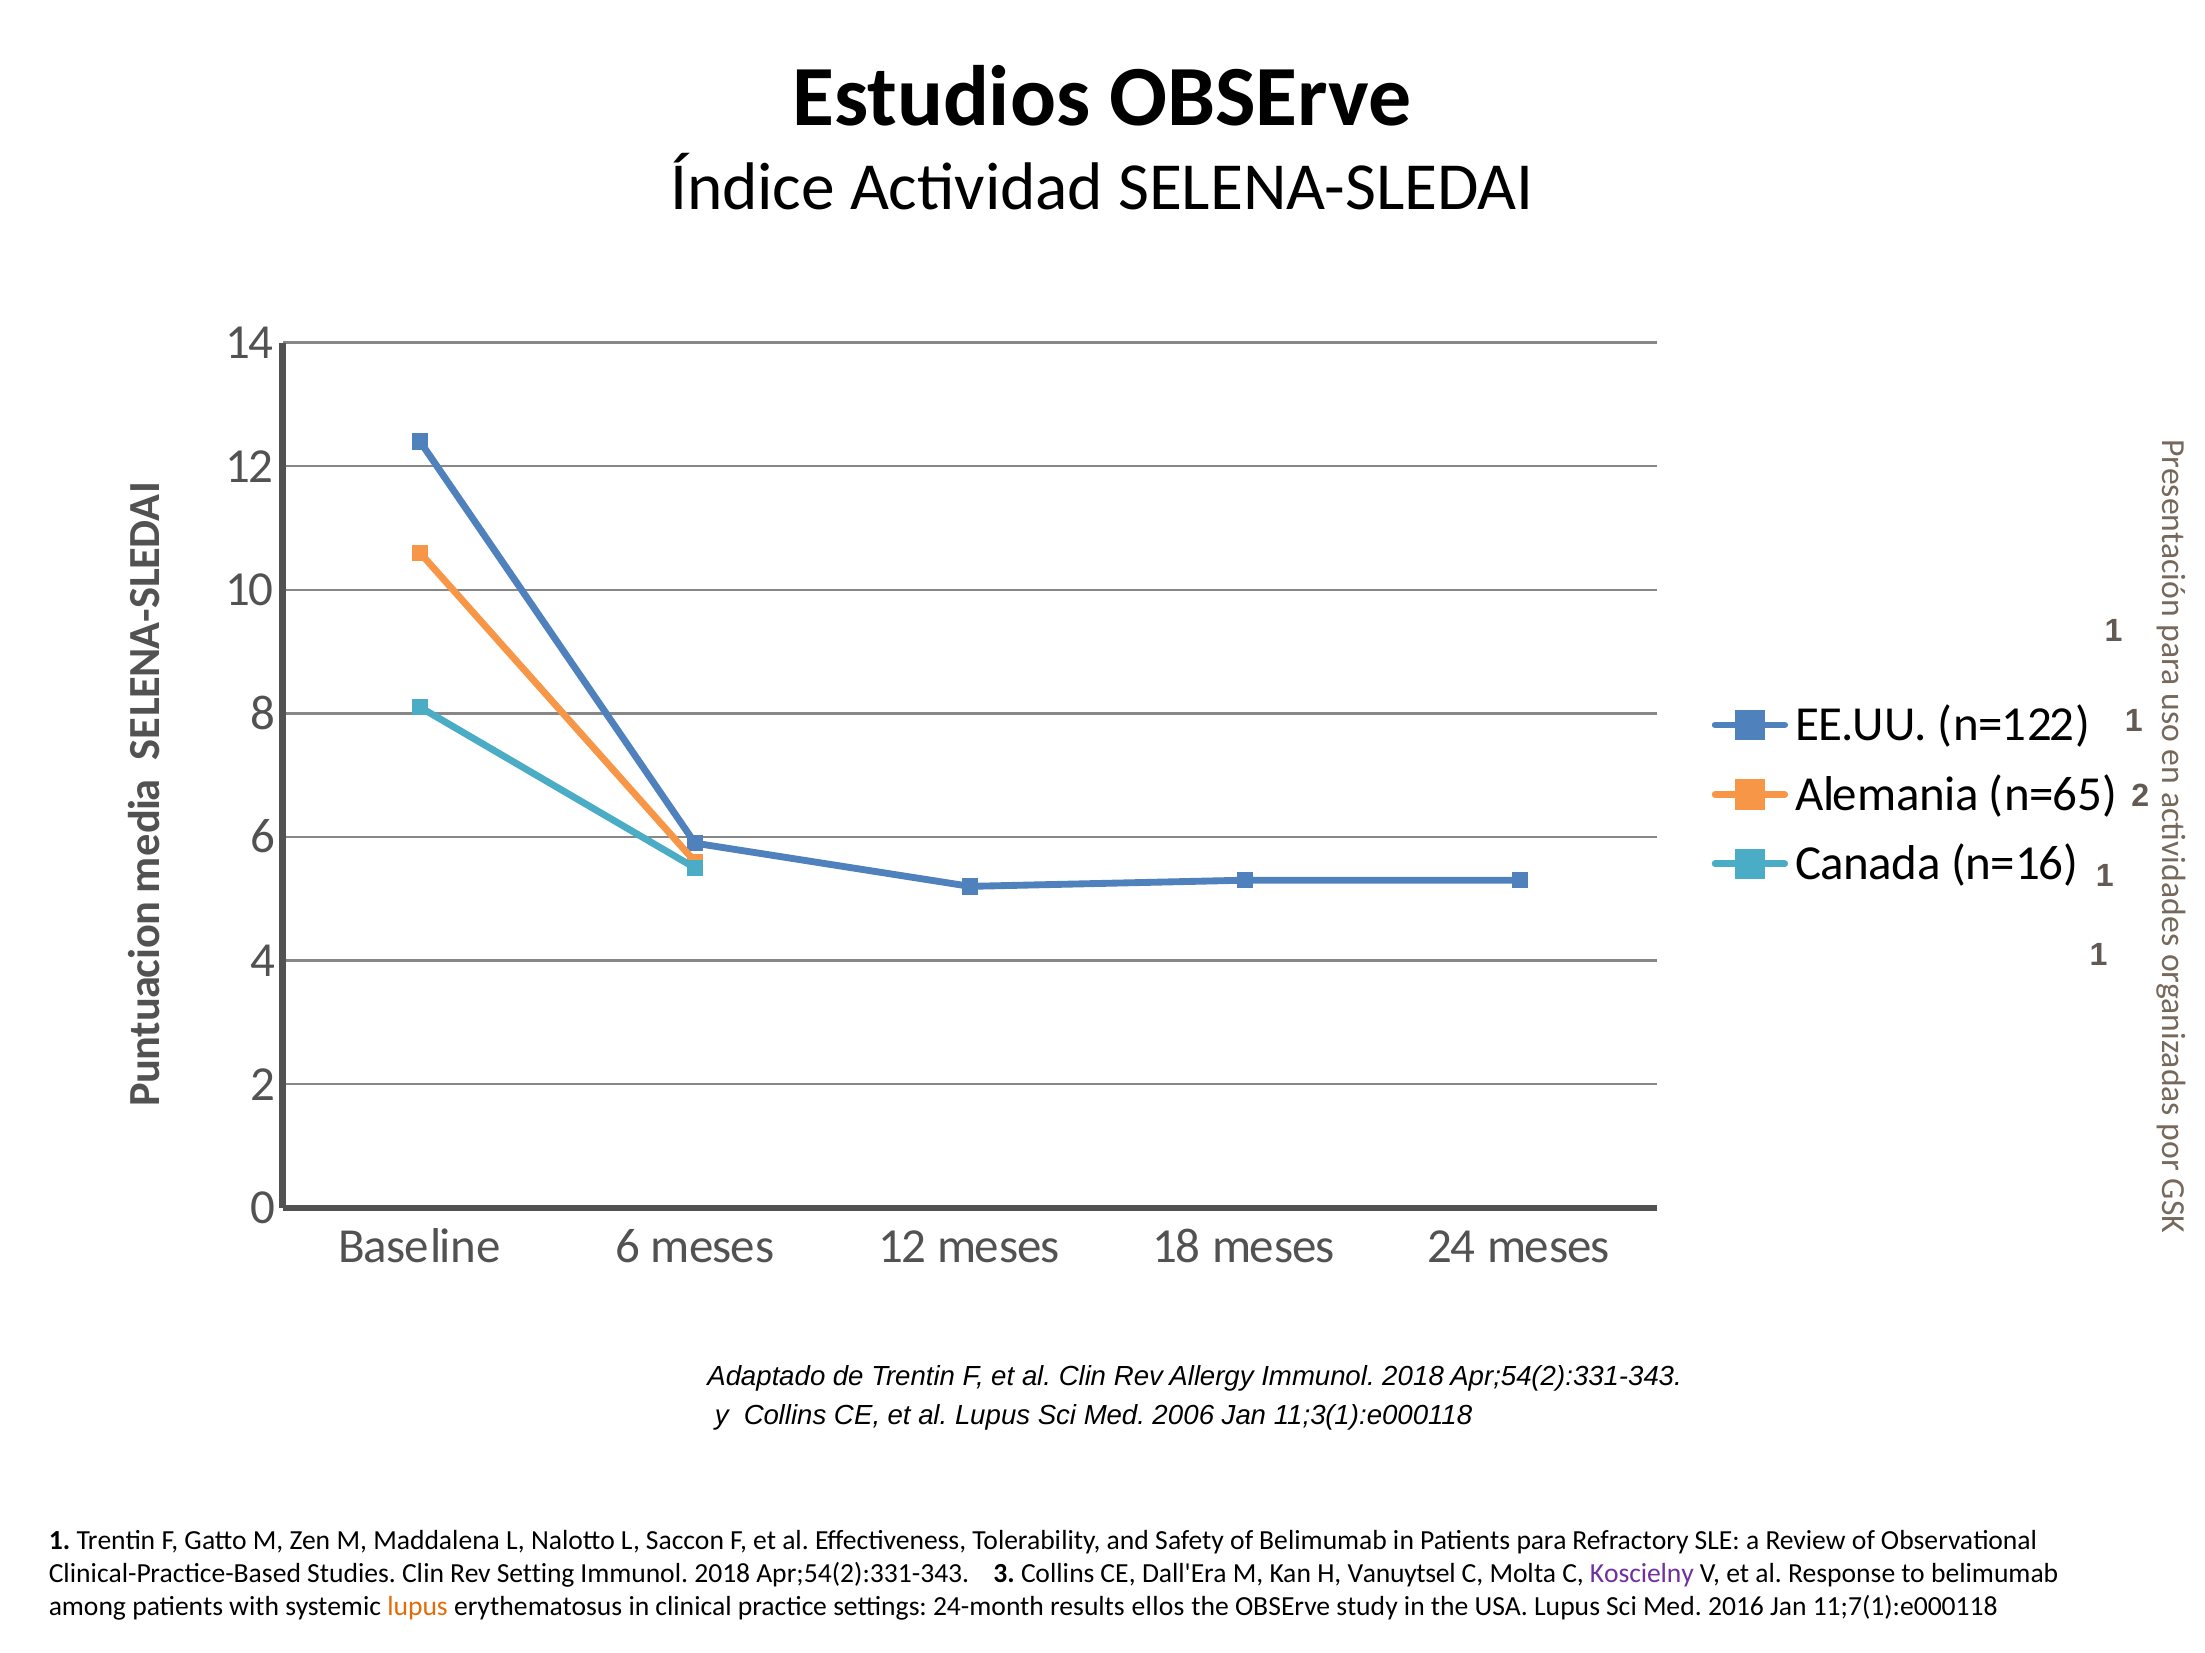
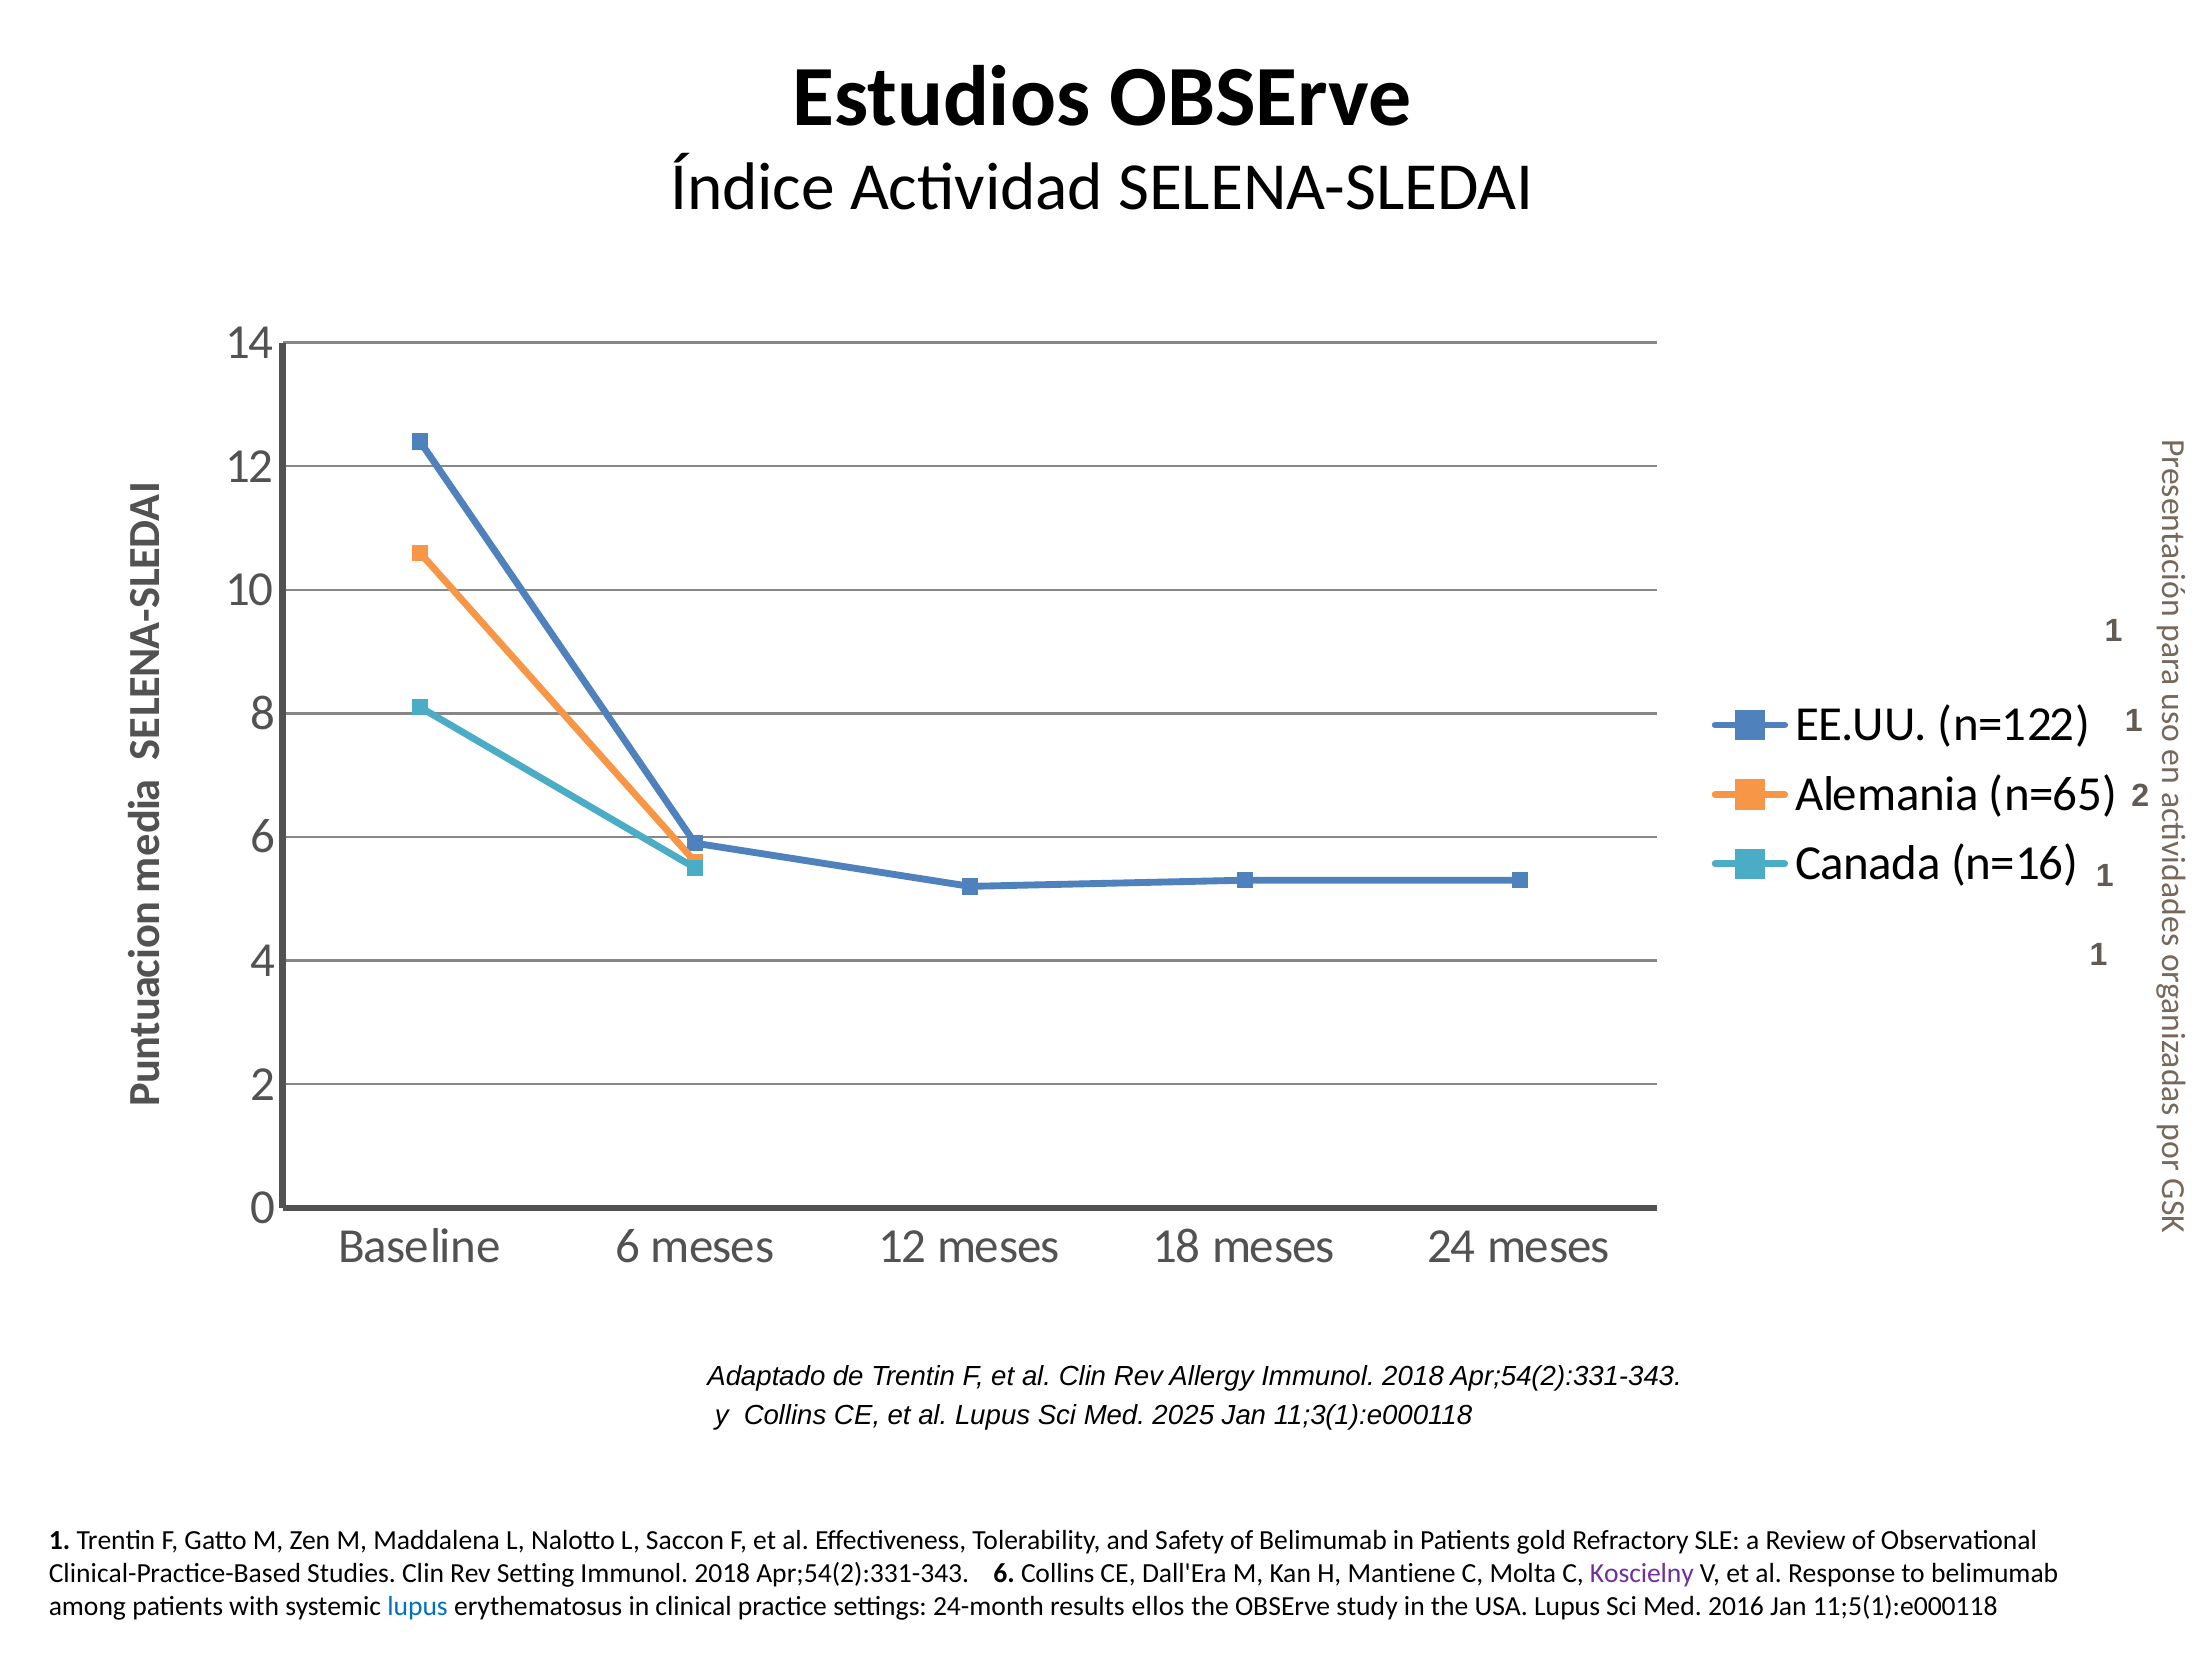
2006: 2006 -> 2025 (1183, 1416)
para: para -> gold (1541, 1541)
Apr;54(2):331-343 3: 3 -> 6 (1004, 1574)
Vanuytsel: Vanuytsel -> Mantiene (1402, 1574)
lupus colour: orange -> blue (418, 1607)
11;7(1):e000118: 11;7(1):e000118 -> 11;5(1):e000118 (1905, 1607)
